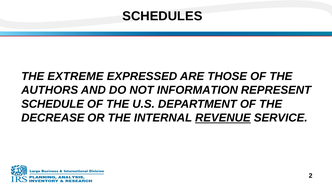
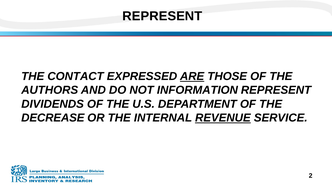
SCHEDULES: SCHEDULES -> REPRESENT (162, 16)
EXTREME: EXTREME -> CONTACT (76, 76)
ARE underline: none -> present (192, 76)
SCHEDULE: SCHEDULE -> DIVIDENDS (53, 104)
